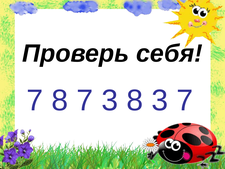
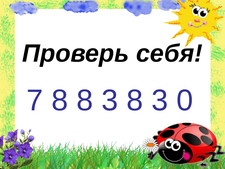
8 7: 7 -> 8 (85, 100)
3 7: 7 -> 0 (185, 100)
